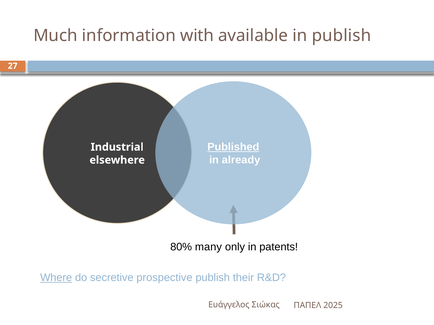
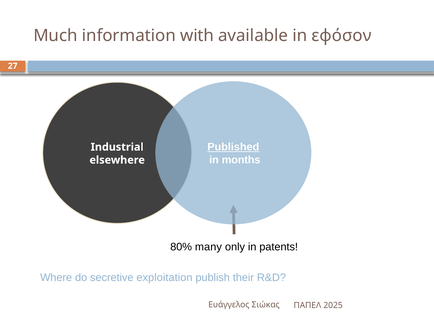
in publish: publish -> εφόσον (341, 36)
already: already -> months (241, 160)
Where underline: present -> none (56, 278)
prospective: prospective -> exploitation (164, 278)
